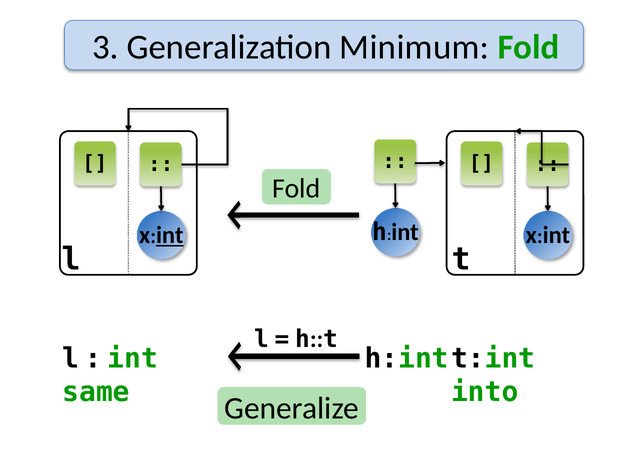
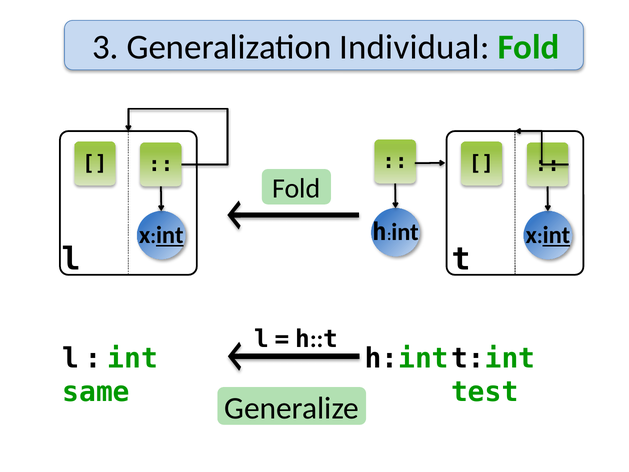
Minimum: Minimum -> Individual (414, 47)
int underline: none -> present (556, 235)
into: into -> test (485, 392)
